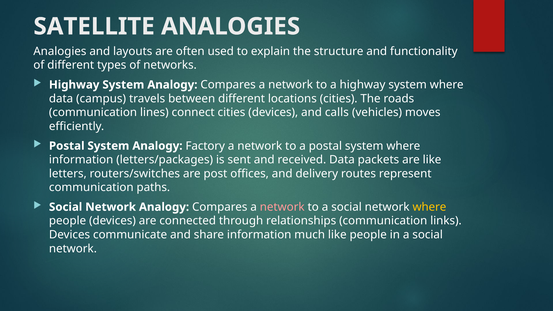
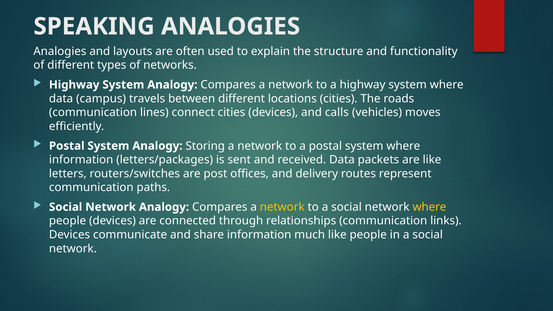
SATELLITE: SATELLITE -> SPEAKING (94, 26)
Factory: Factory -> Storing (205, 146)
network colour: pink -> yellow (282, 207)
